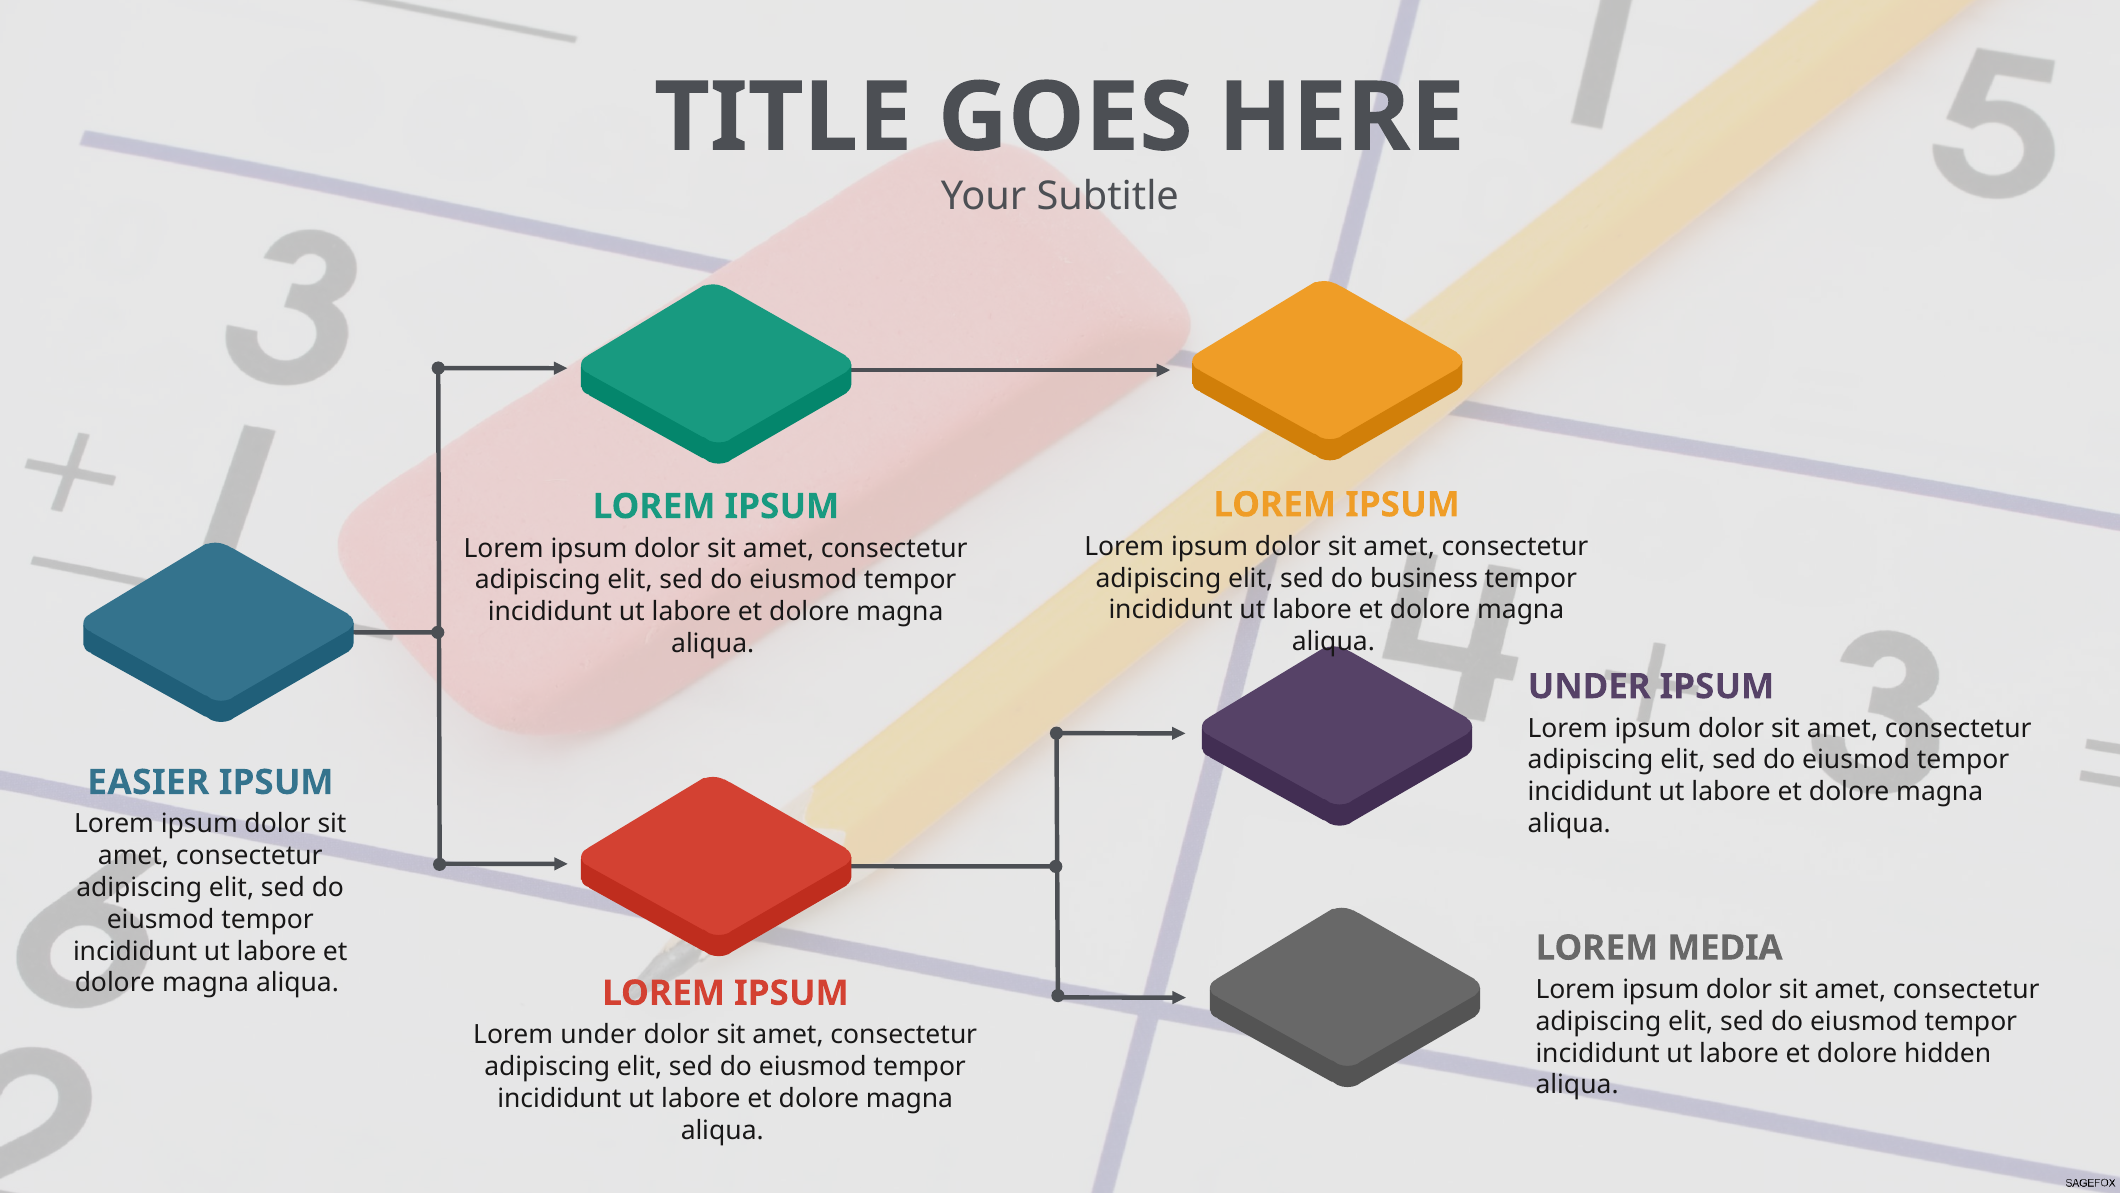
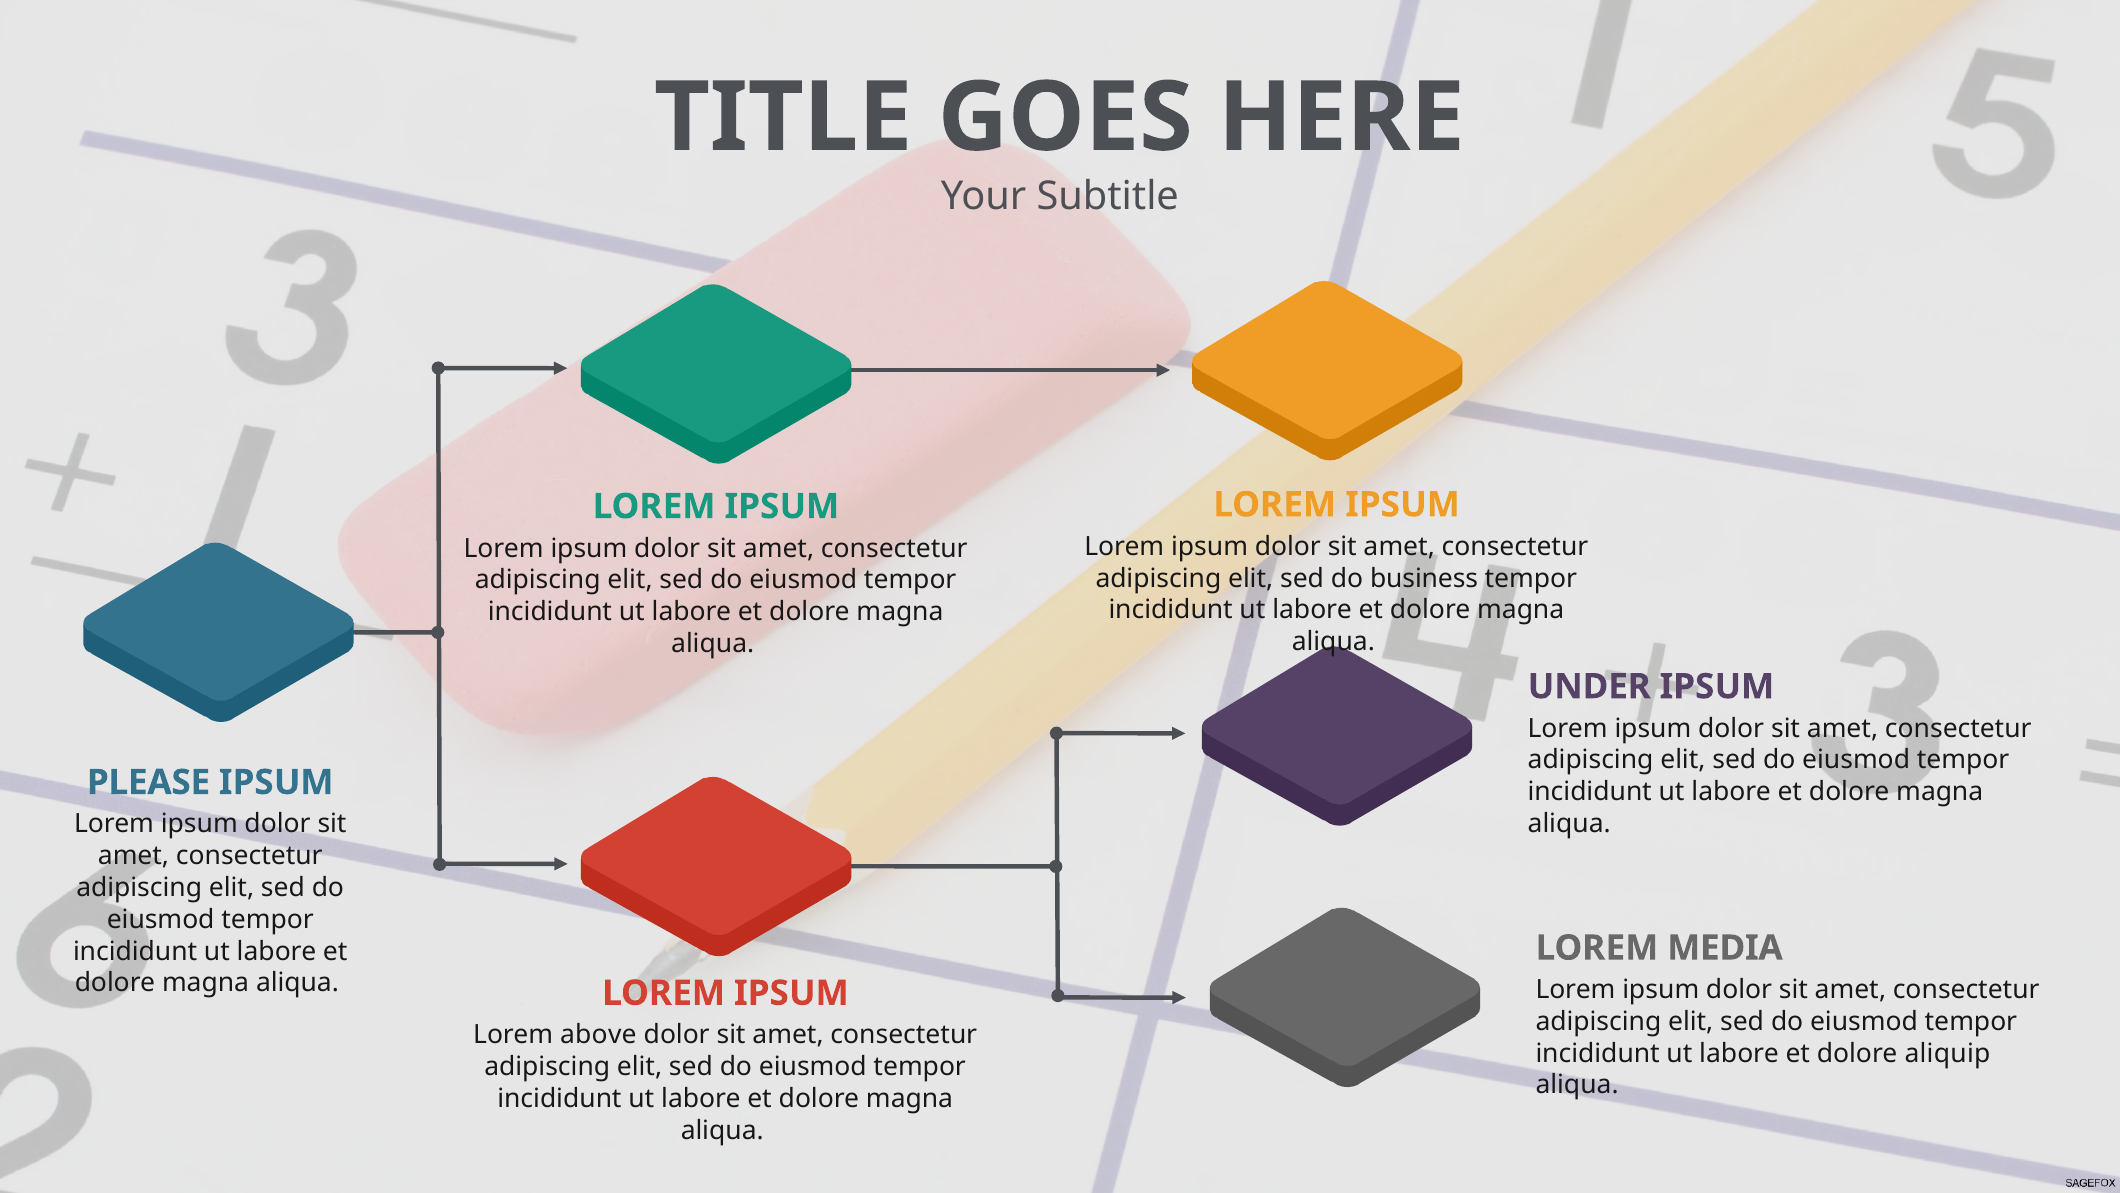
EASIER: EASIER -> PLEASE (149, 782)
Lorem under: under -> above (598, 1035)
hidden: hidden -> aliquip (1947, 1053)
